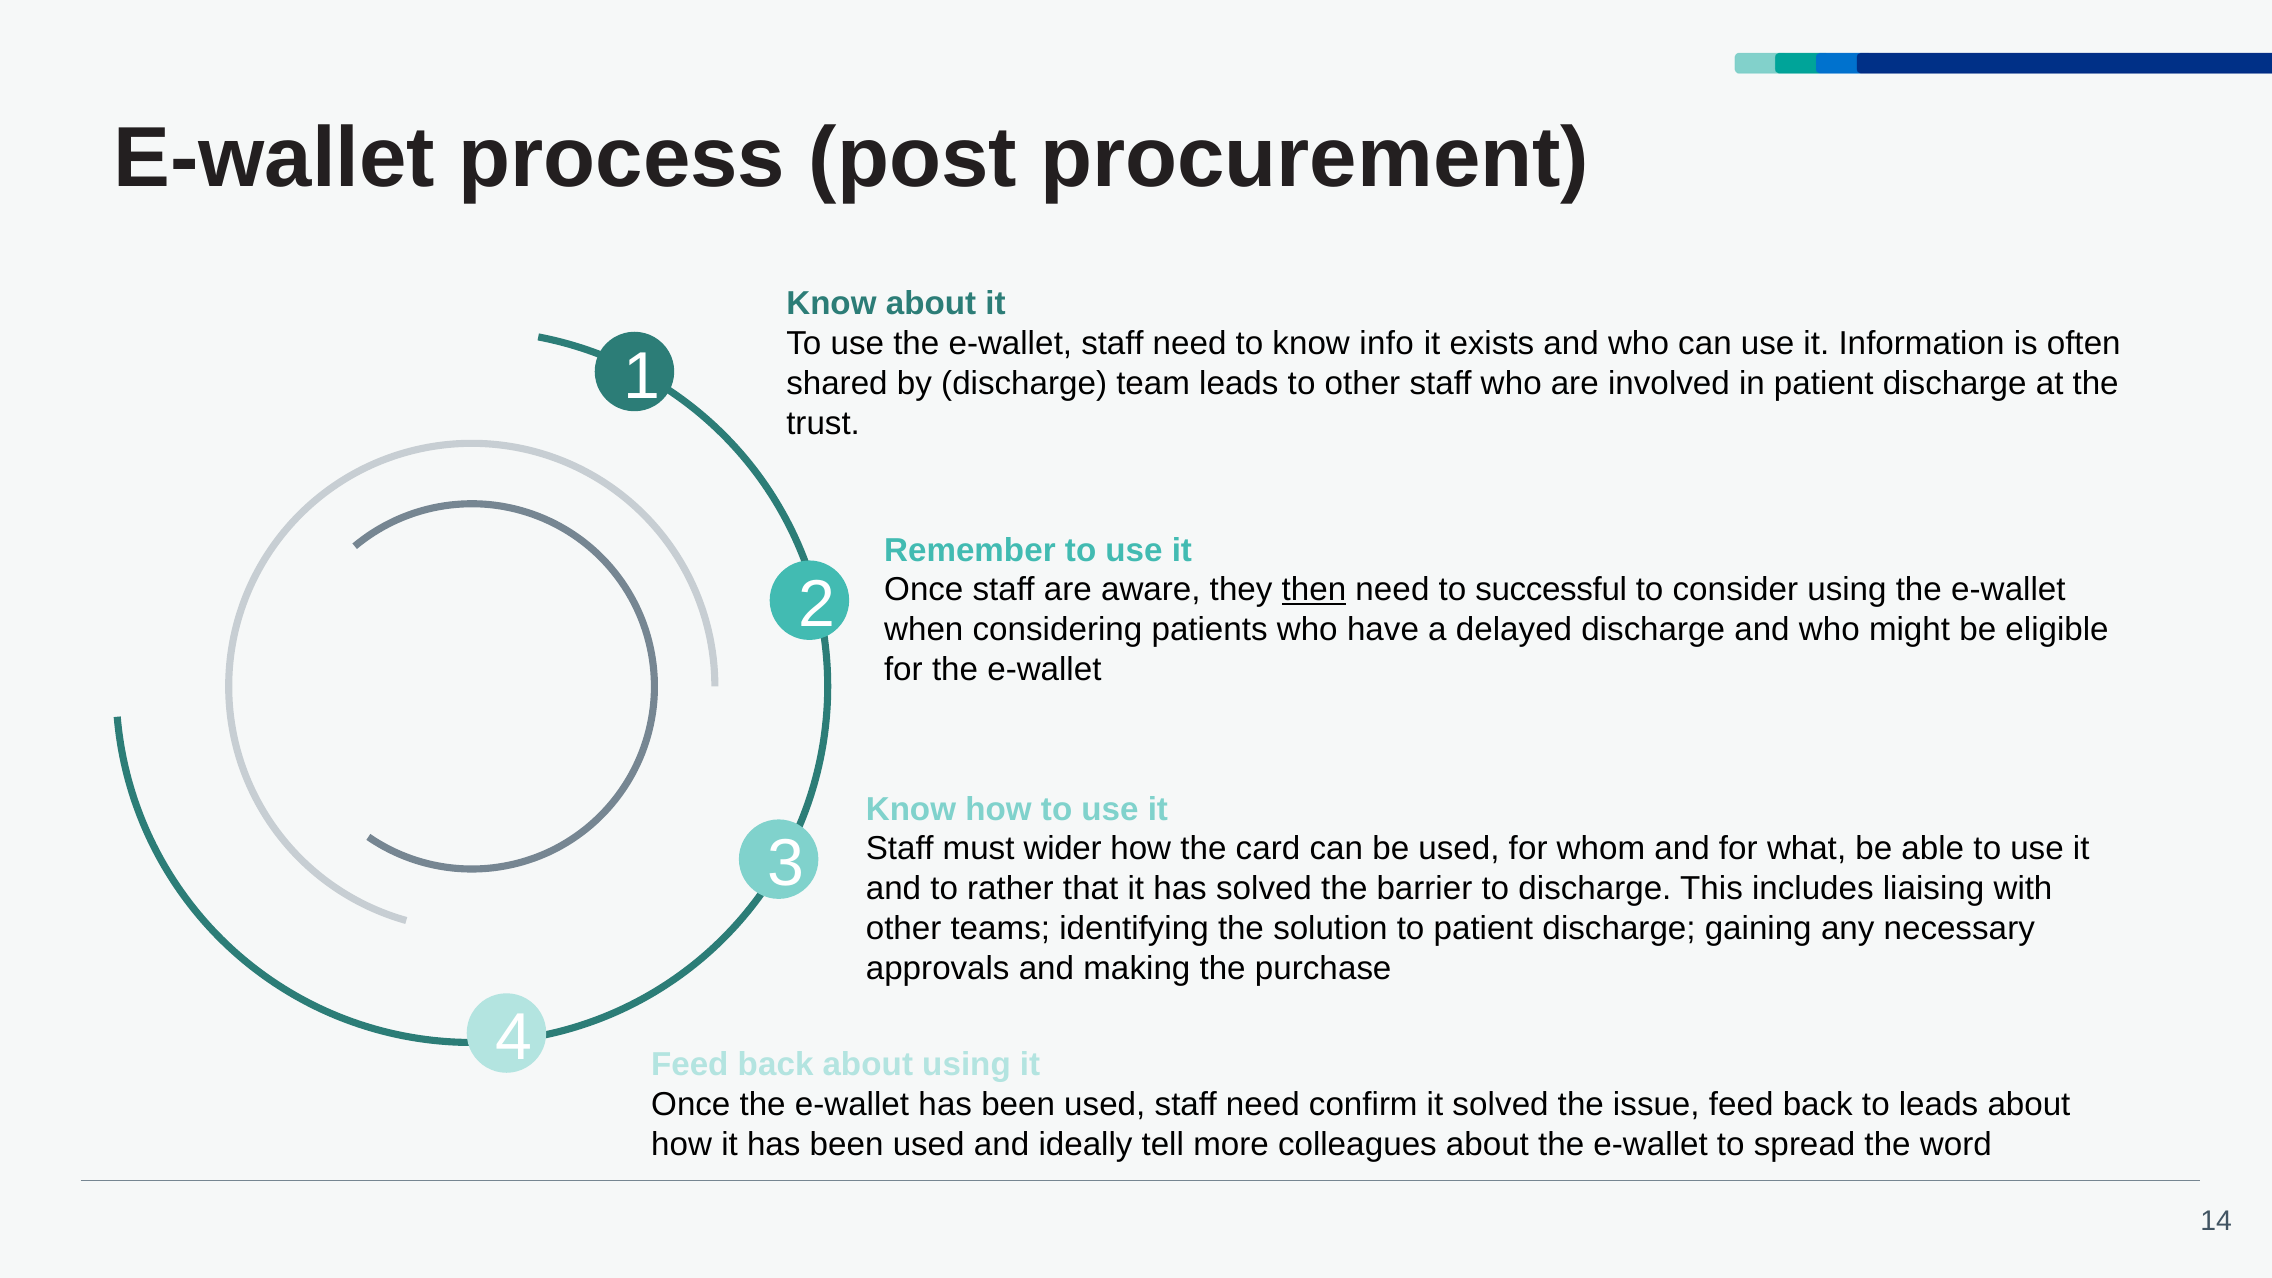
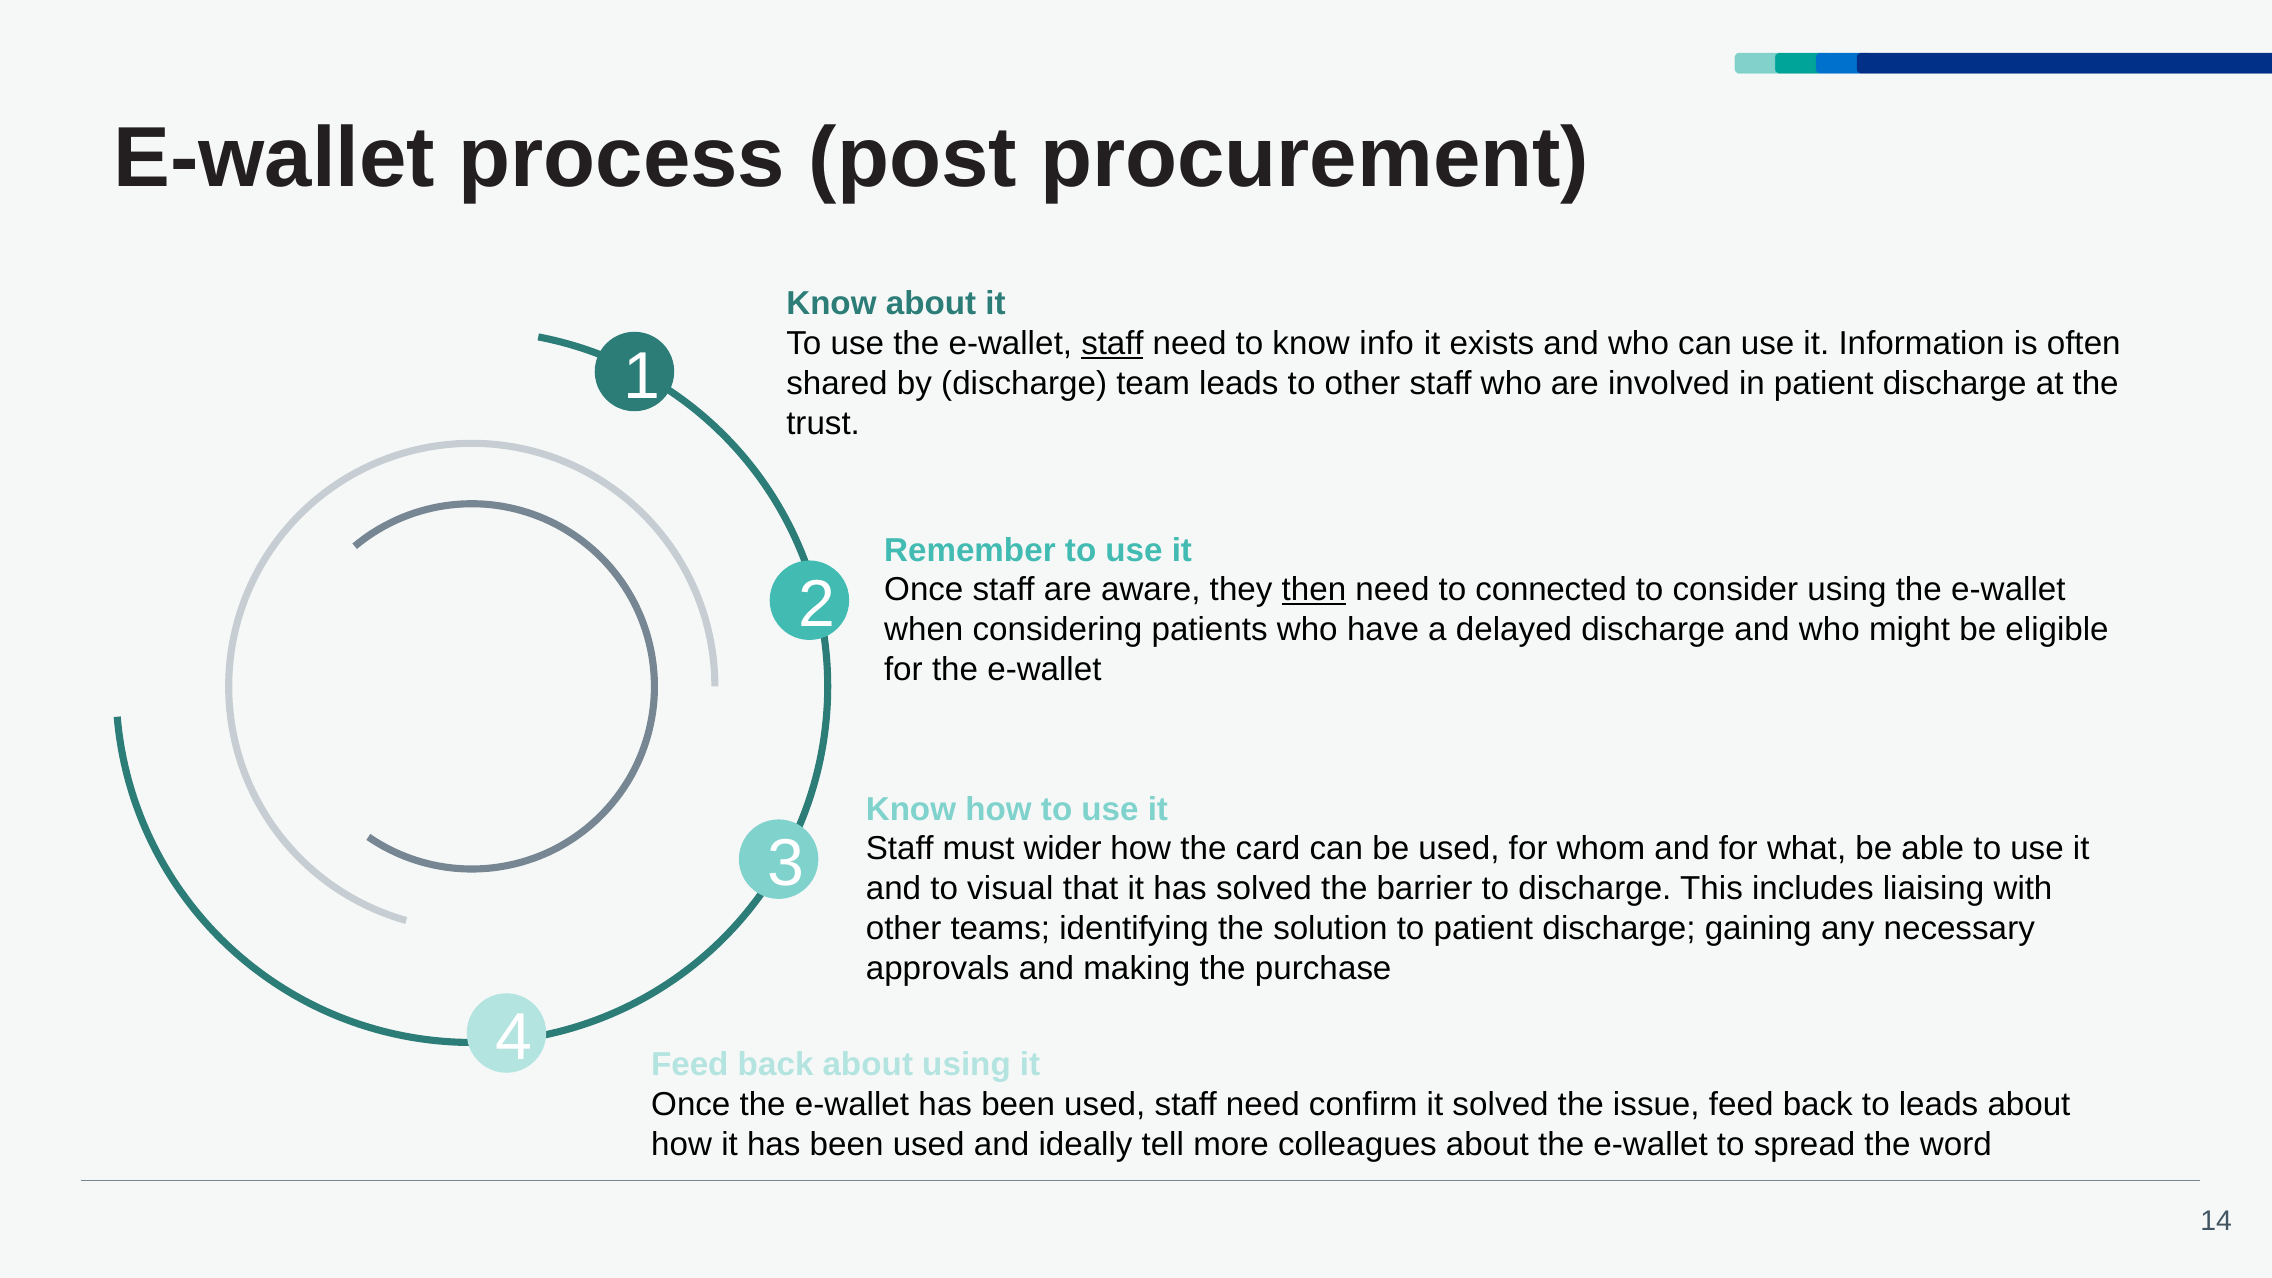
staff underline: none -> present (1112, 344)
successful: successful -> connected (1551, 590)
rather: rather -> visual (1010, 889)
